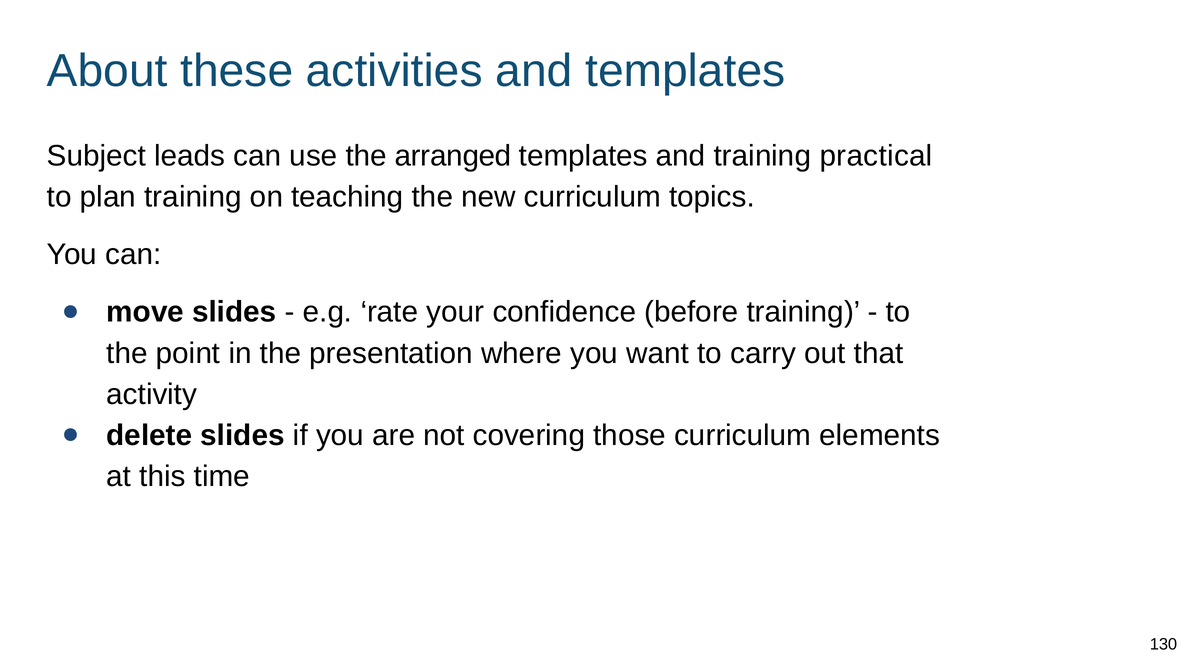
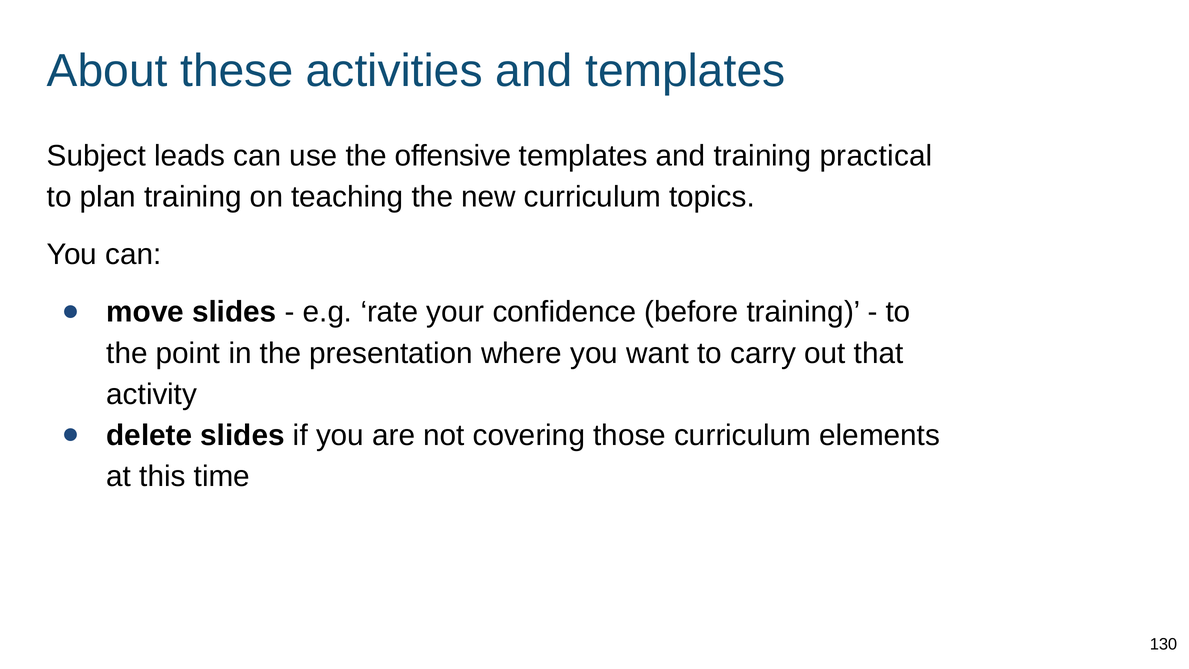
arranged: arranged -> offensive (453, 156)
